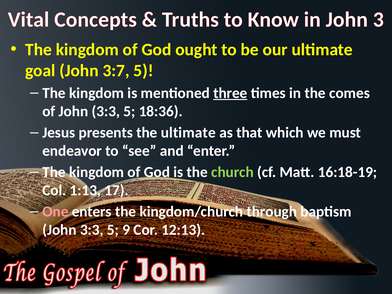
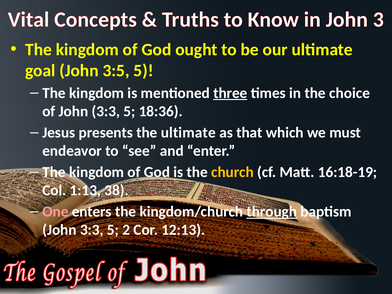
3:7: 3:7 -> 3:5 (116, 71)
comes: comes -> choice (350, 93)
church colour: light green -> yellow (232, 172)
17: 17 -> 38 (117, 190)
through underline: none -> present (272, 212)
9: 9 -> 2 (126, 230)
